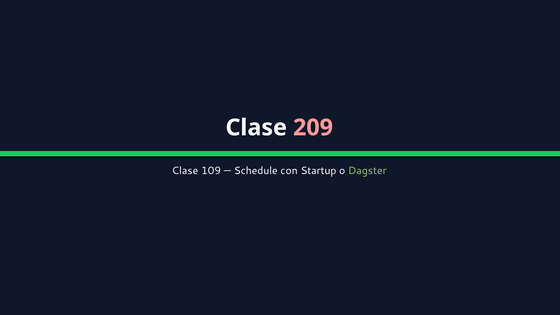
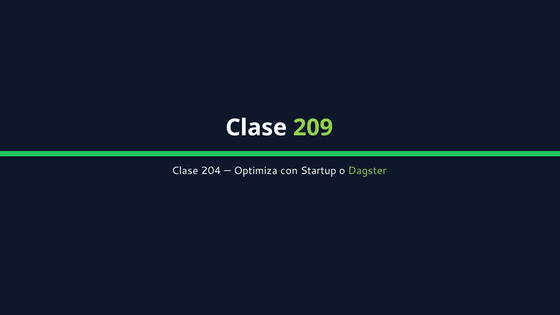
209 colour: pink -> light green (313, 128)
109: 109 -> 204 (211, 171)
Schedule: Schedule -> Optimiza (256, 171)
